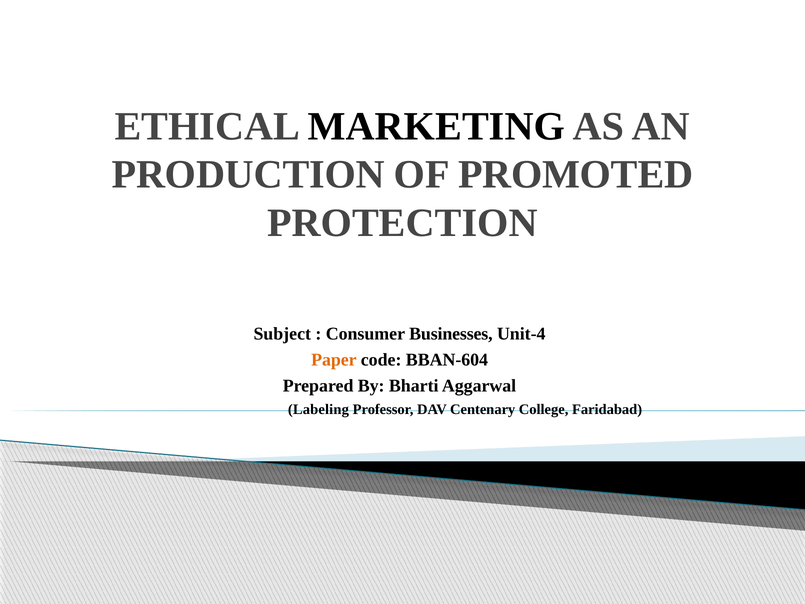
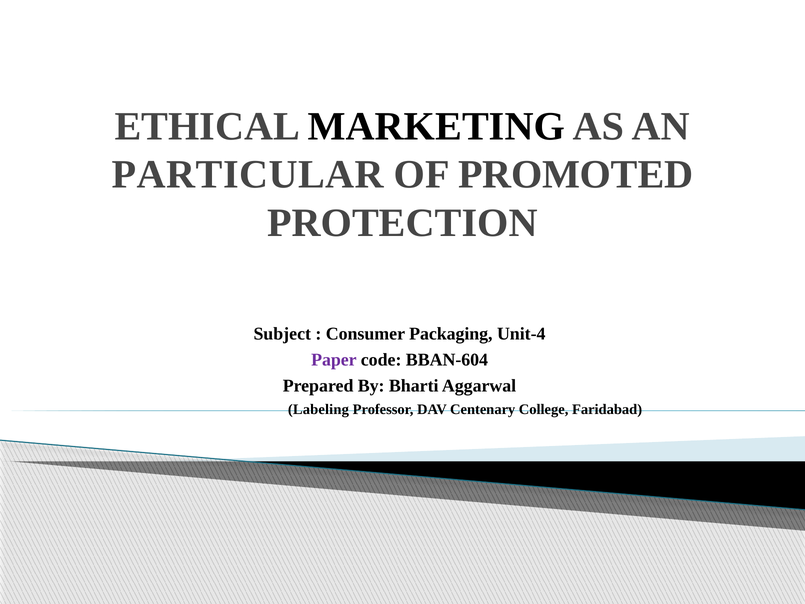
PRODUCTION: PRODUCTION -> PARTICULAR (248, 175)
Businesses: Businesses -> Packaging (451, 334)
Paper colour: orange -> purple (334, 360)
